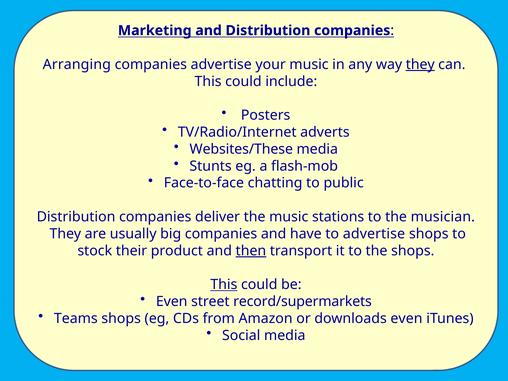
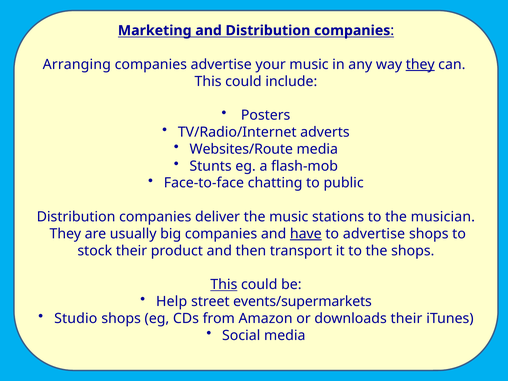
Websites/These: Websites/These -> Websites/Route (241, 149)
have underline: none -> present (306, 234)
then underline: present -> none (251, 251)
Even: Even -> Help (172, 302)
record/supermarkets: record/supermarkets -> events/supermarkets (302, 302)
Teams: Teams -> Studio (76, 319)
downloads even: even -> their (406, 319)
